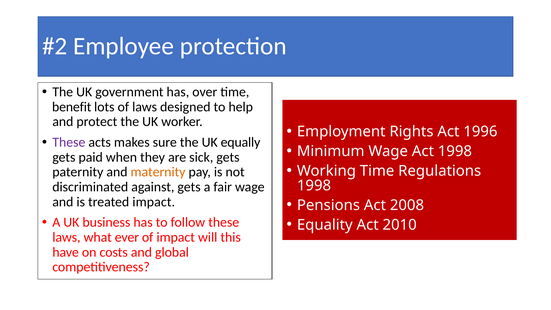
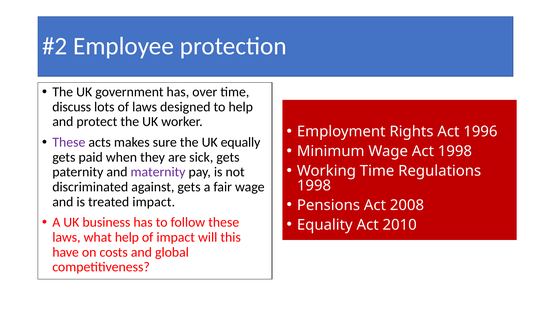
benefit: benefit -> discuss (72, 107)
maternity colour: orange -> purple (158, 172)
what ever: ever -> help (127, 237)
